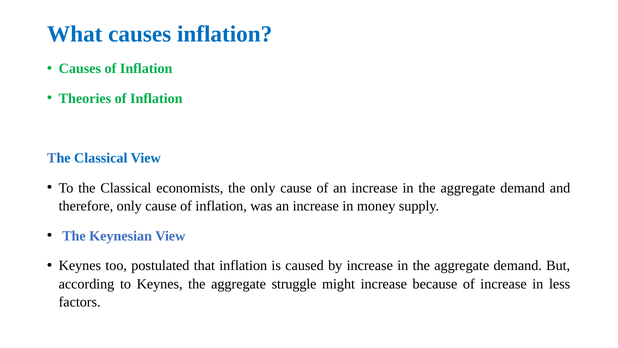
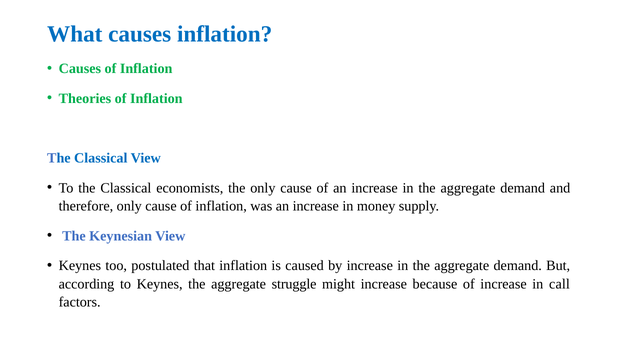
less: less -> call (560, 284)
